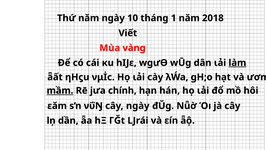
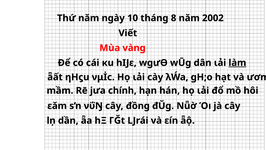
1: 1 -> 8 (174, 18)
2018: 2018 -> 2002 (213, 18)
mầm underline: present -> none (60, 91)
cây ngày: ngày -> đồng (138, 106)
